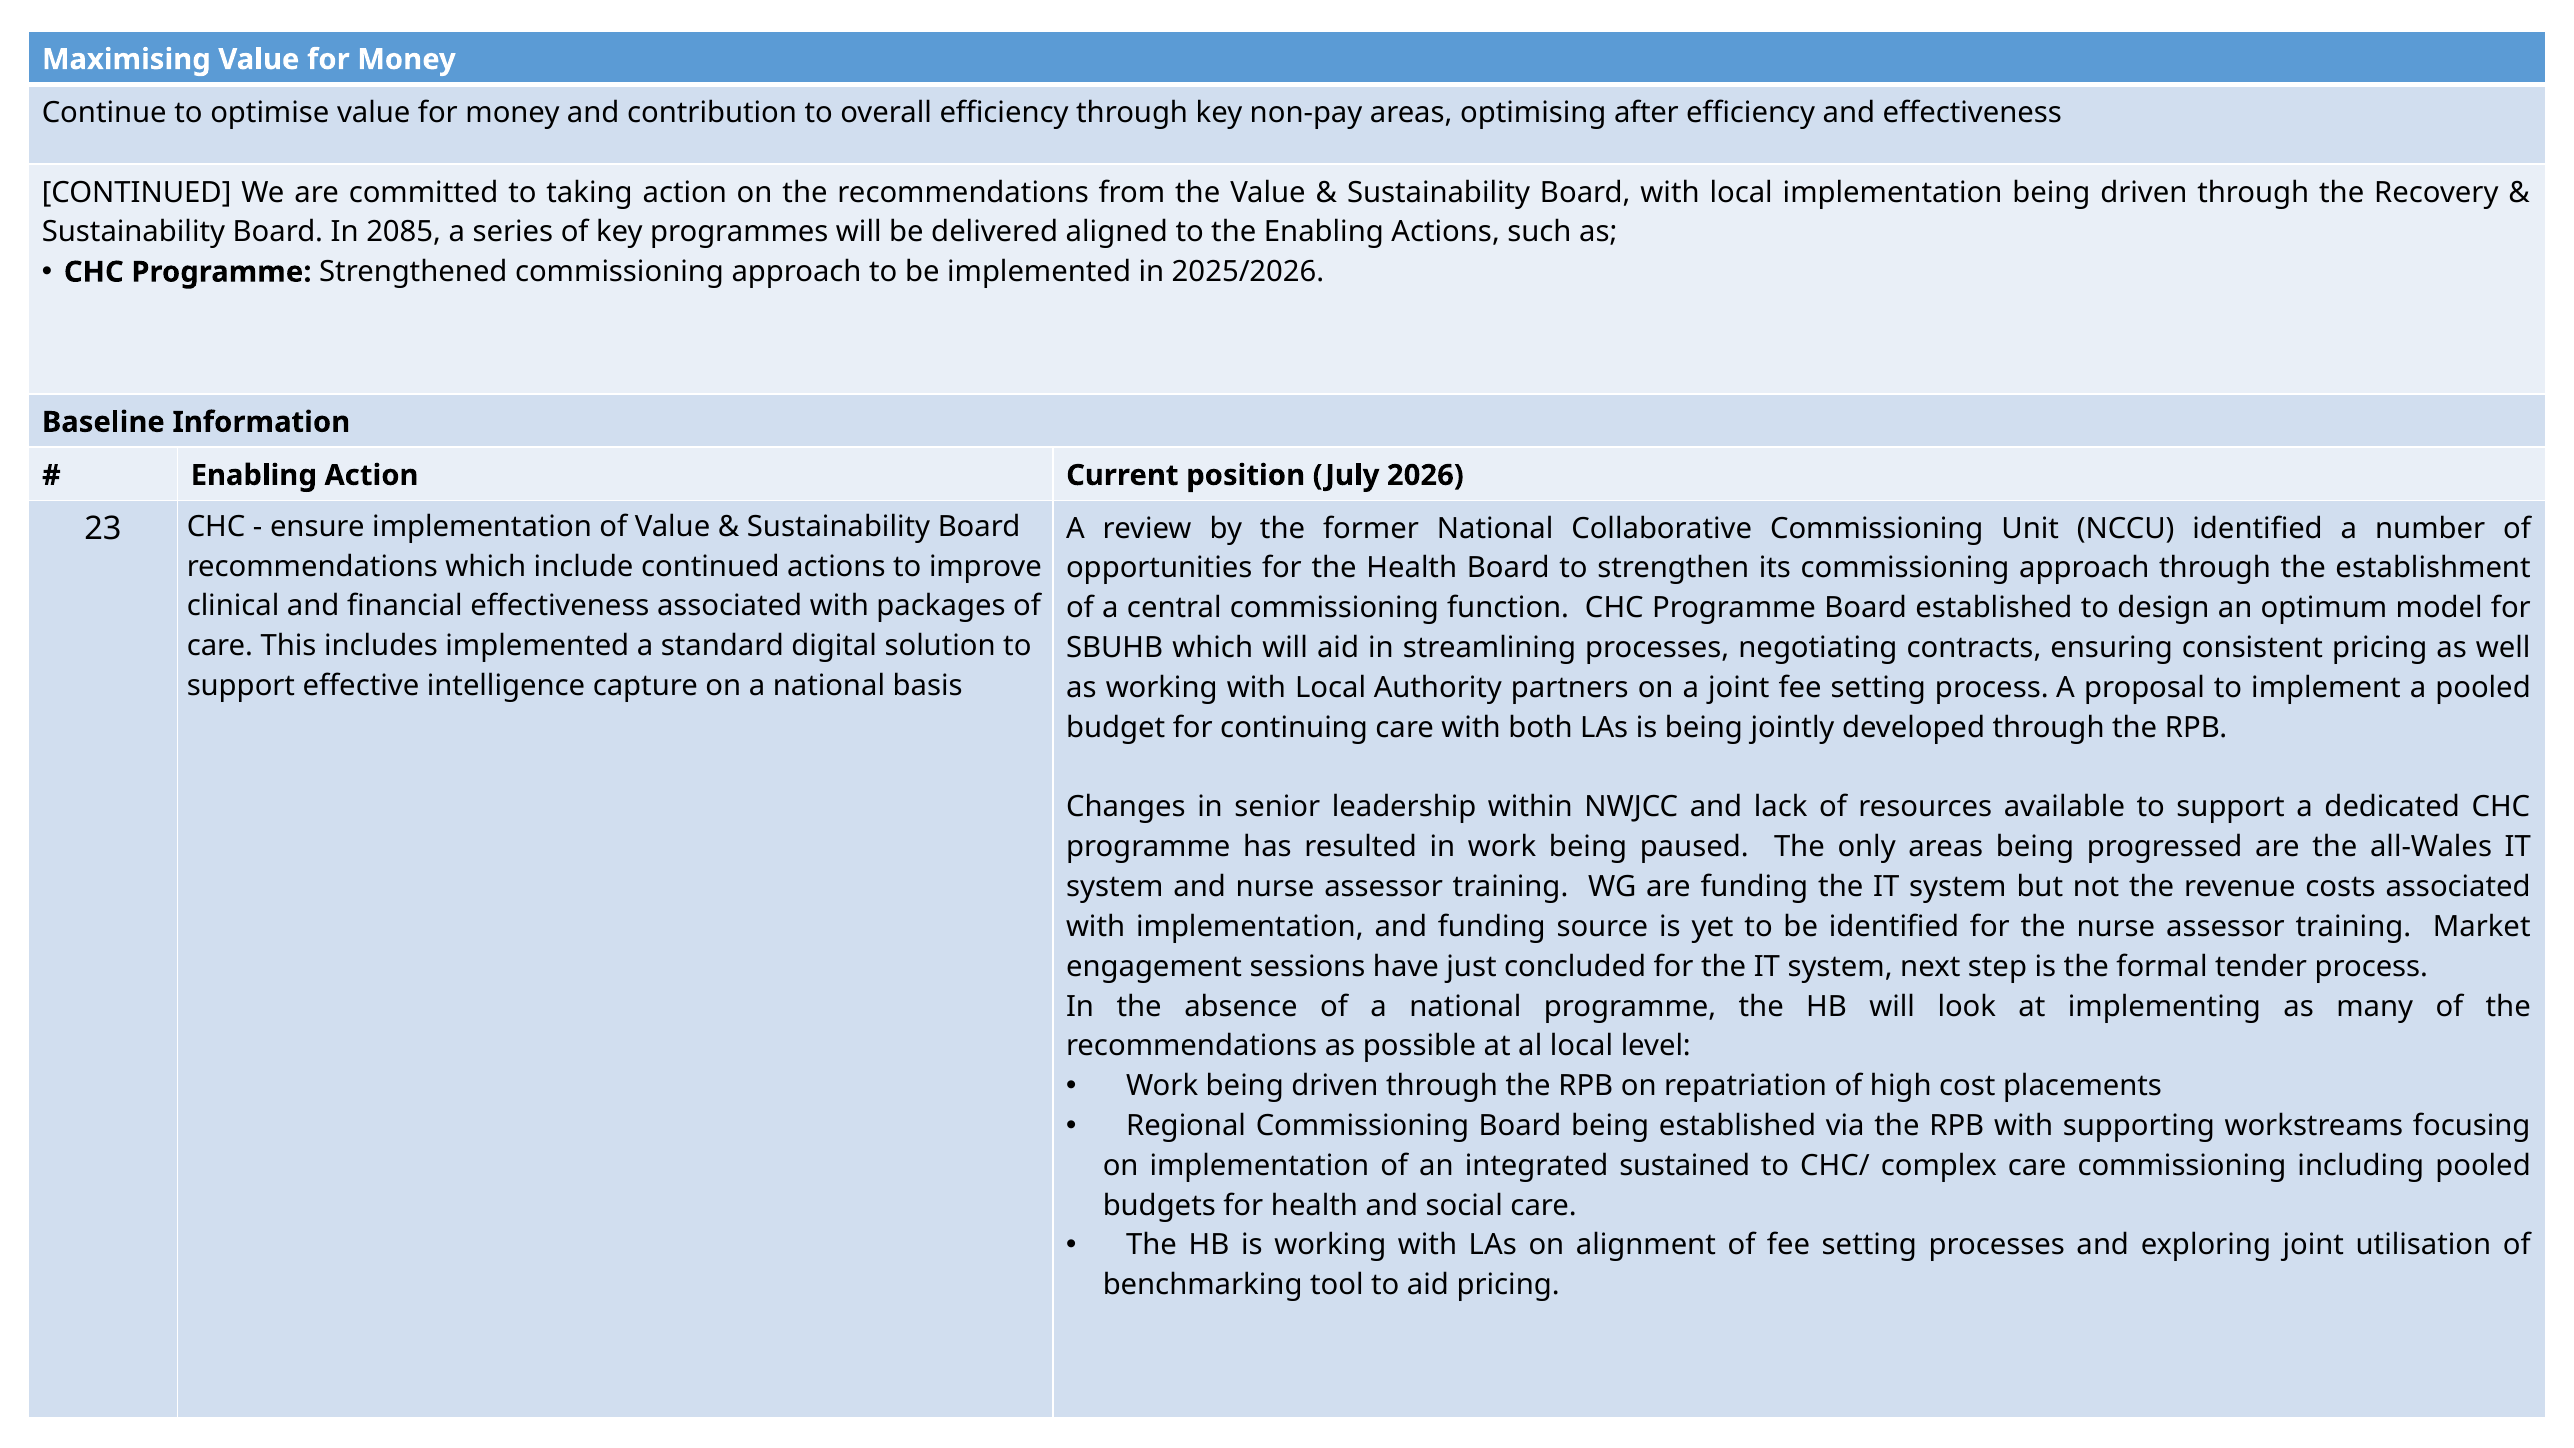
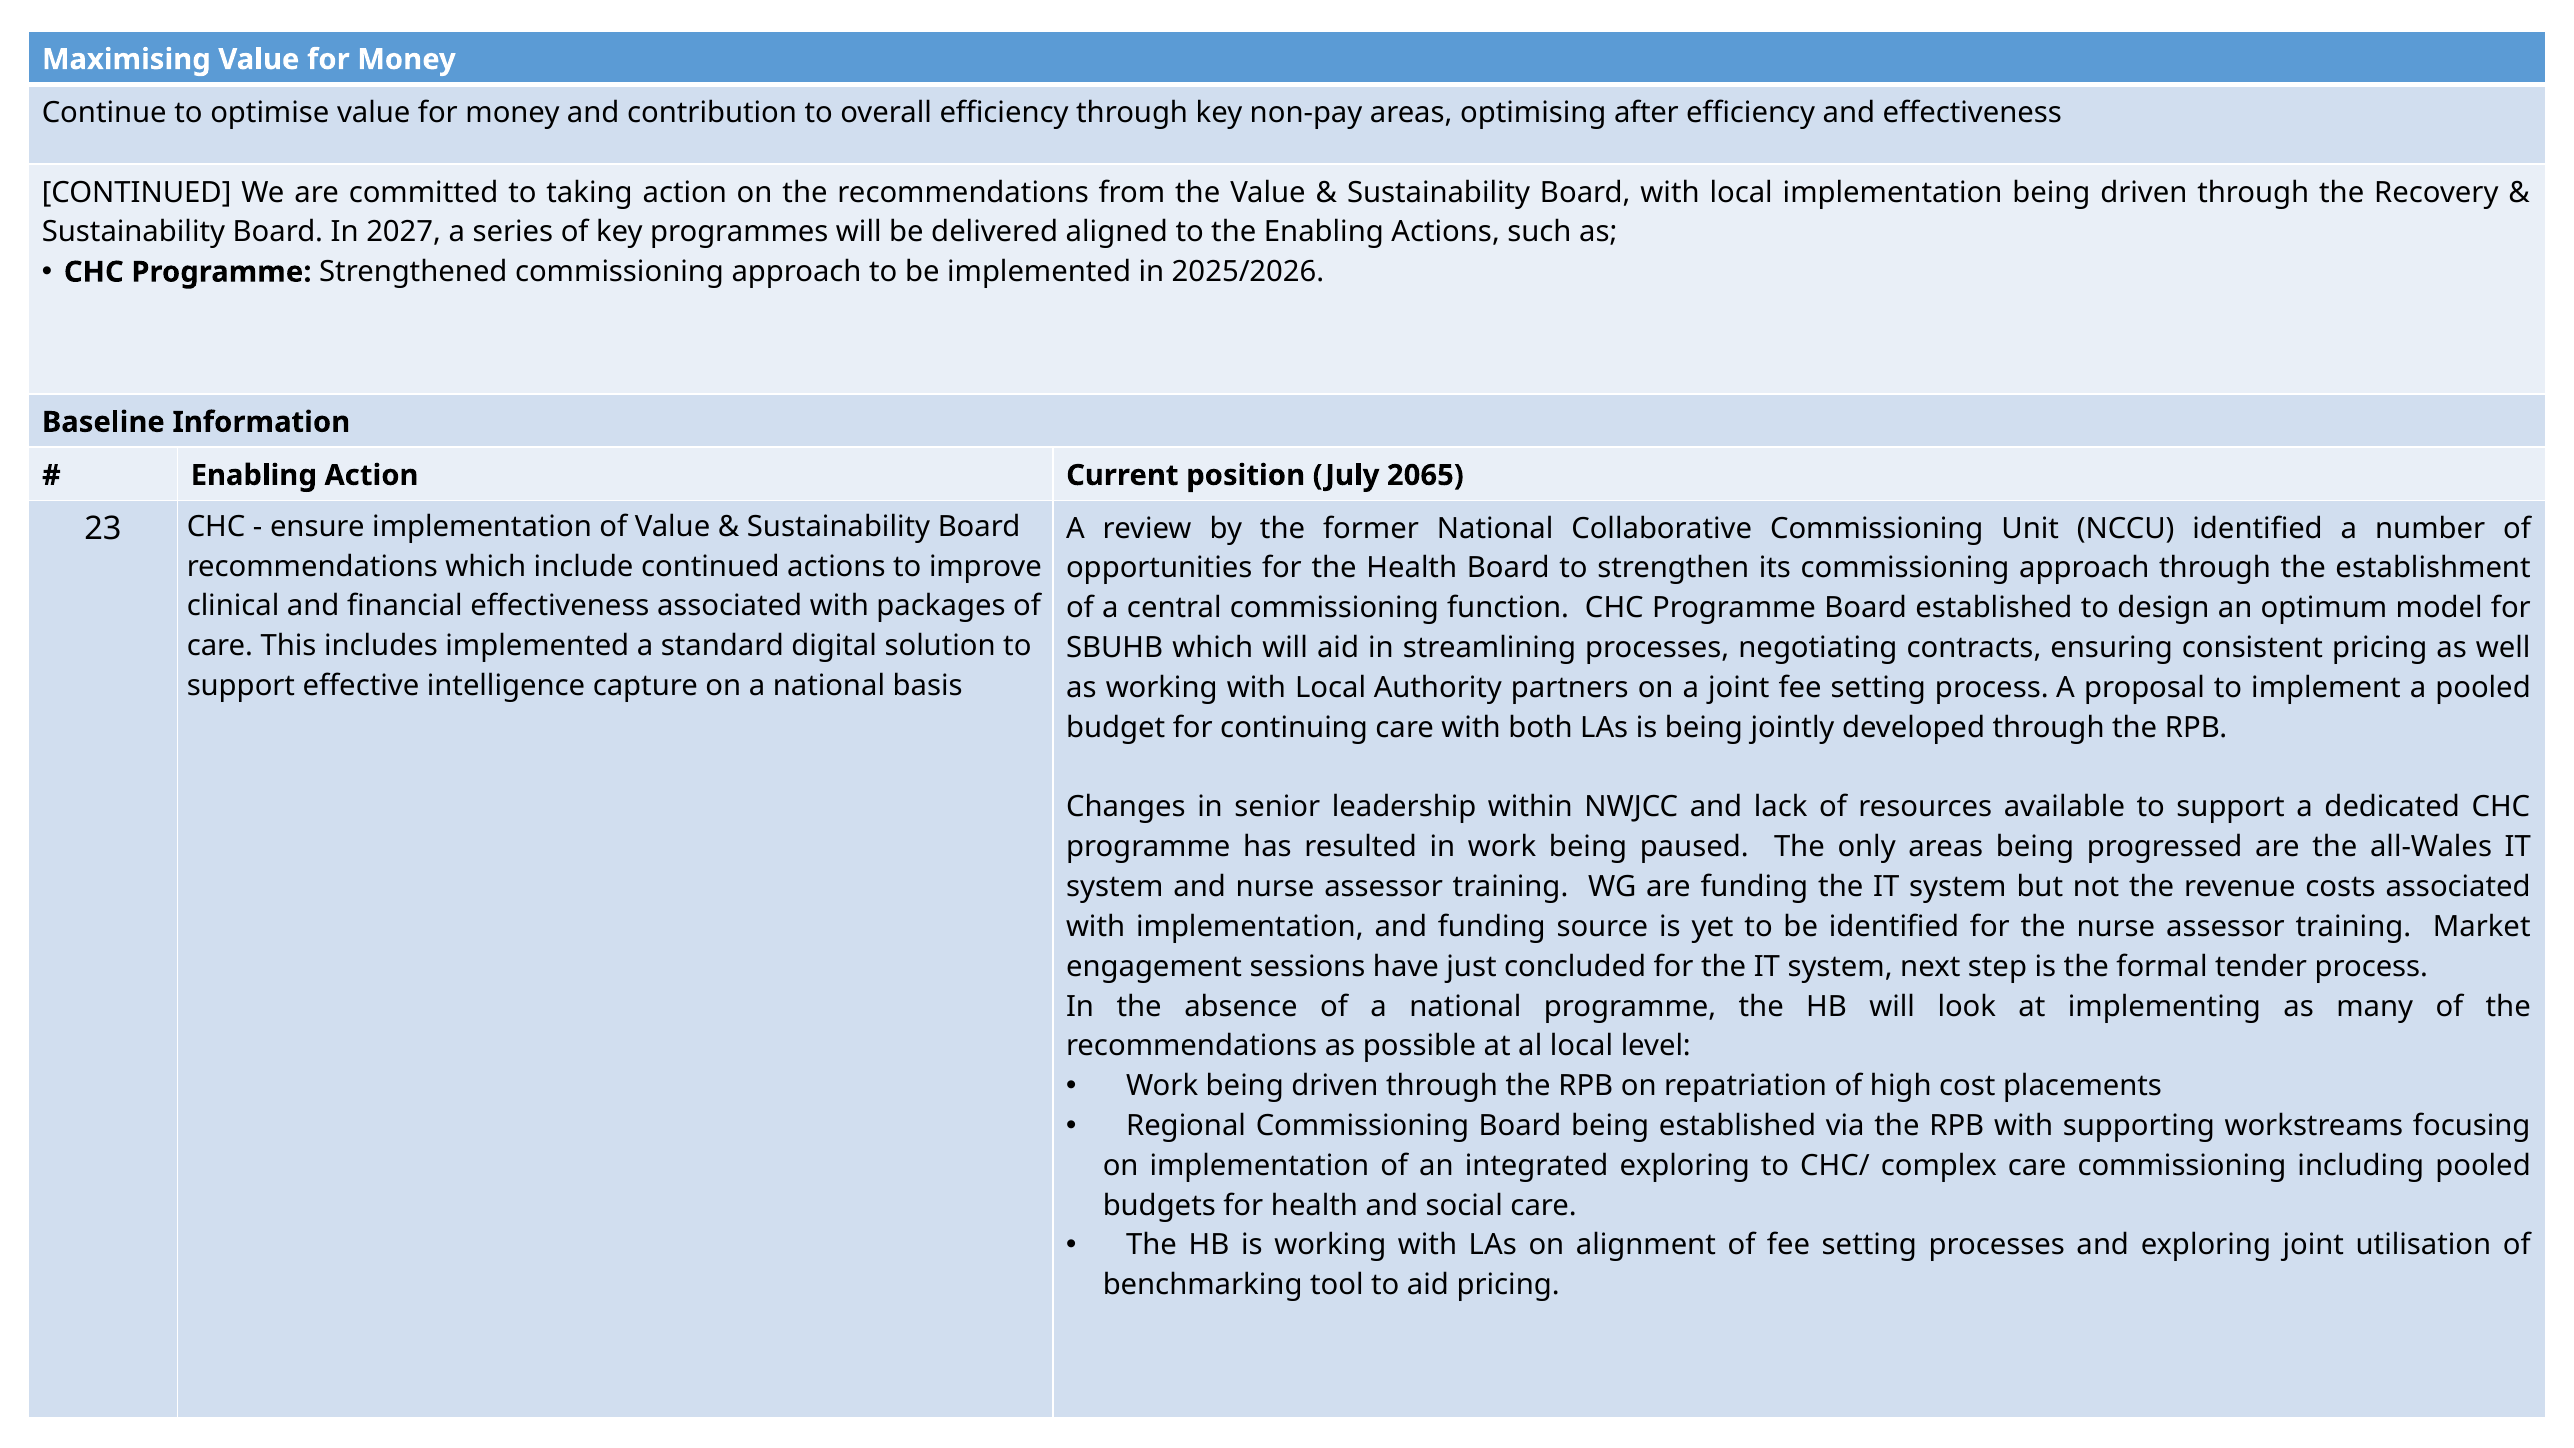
2085: 2085 -> 2027 (404, 232)
2026: 2026 -> 2065 (1425, 475)
integrated sustained: sustained -> exploring (1685, 1166)
